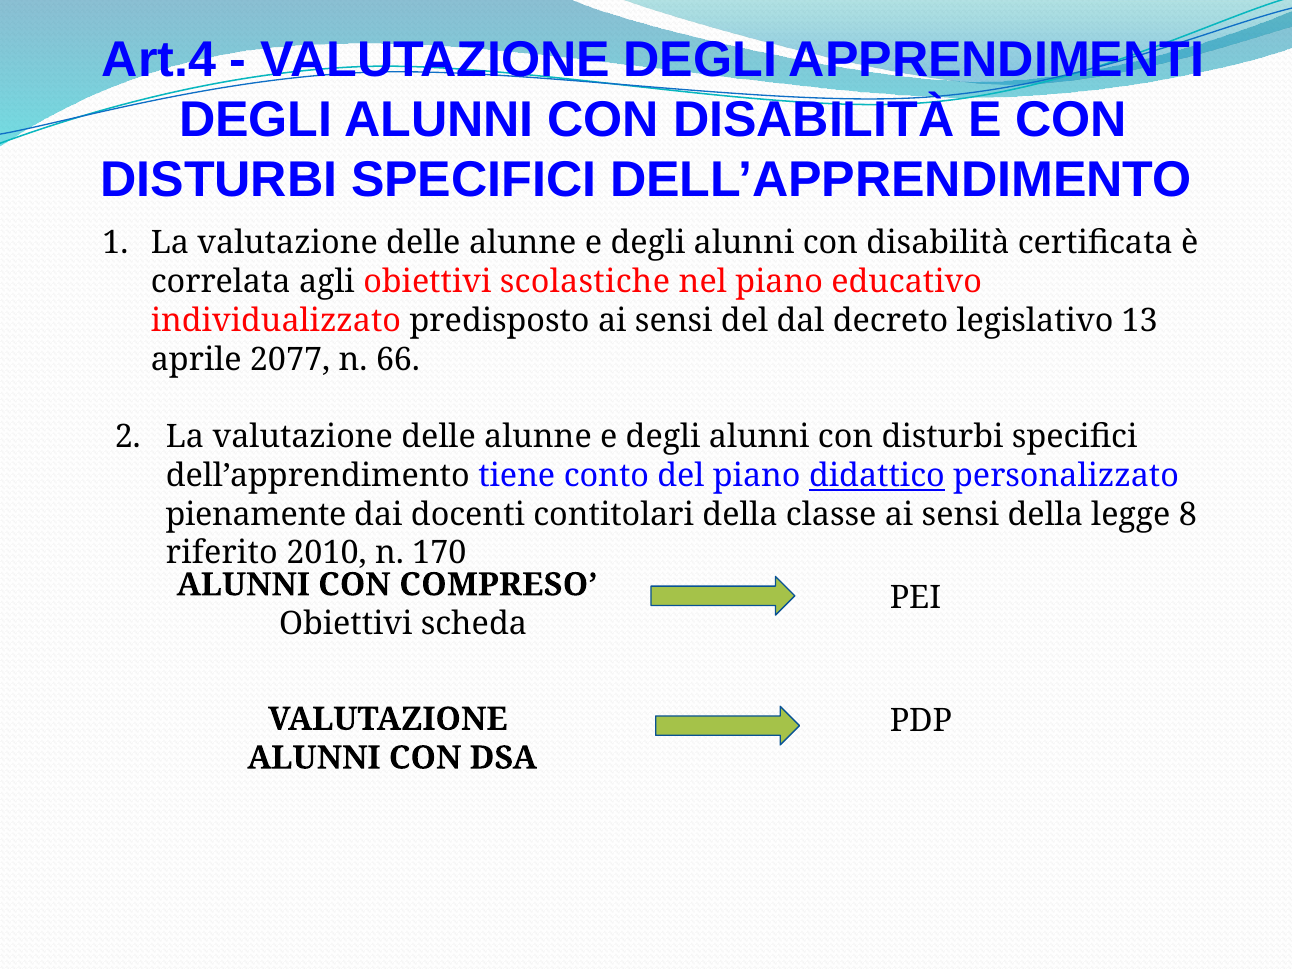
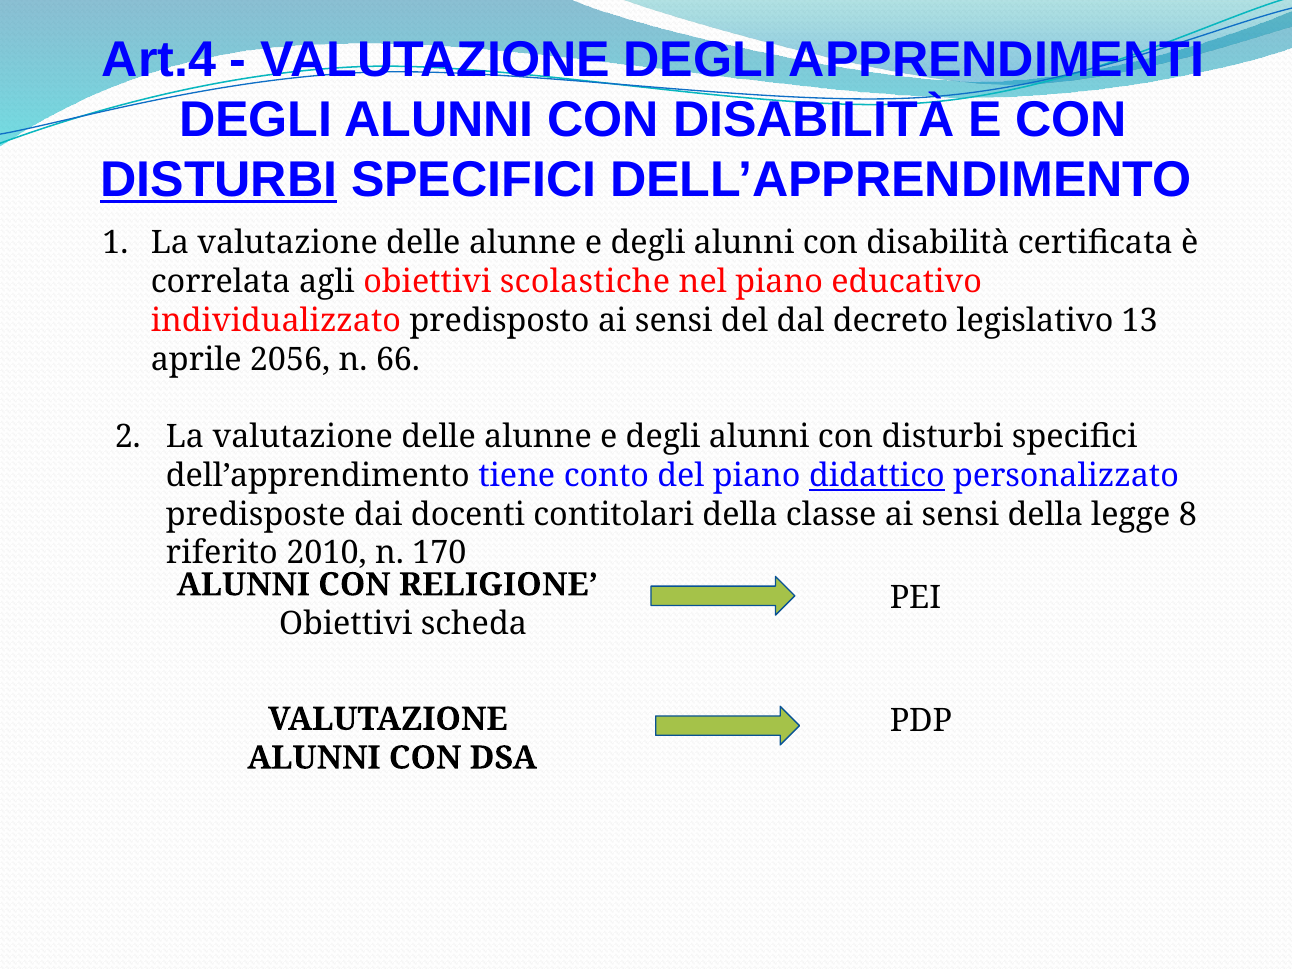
DISTURBI underline: none -> present (219, 180)
2077: 2077 -> 2056 (290, 359)
pienamente: pienamente -> predisposte (256, 514)
COMPRESO: COMPRESO -> RELIGIONE (498, 585)
